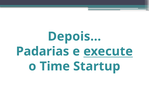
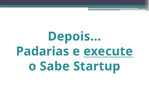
Time: Time -> Sabe (55, 66)
